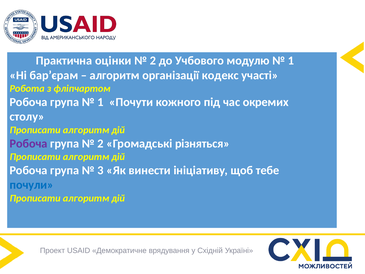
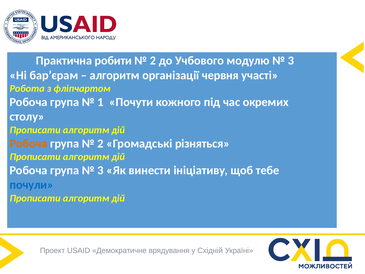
оцінки: оцінки -> робити (113, 61)
1: 1 -> 3 (291, 61)
кодекс: кодекс -> червня (220, 75)
Робоча colour: purple -> orange (29, 143)
